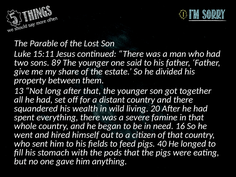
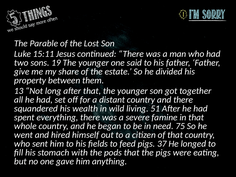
89: 89 -> 19 (56, 63)
20: 20 -> 51 (155, 108)
16: 16 -> 75 (180, 126)
40: 40 -> 37 (162, 144)
